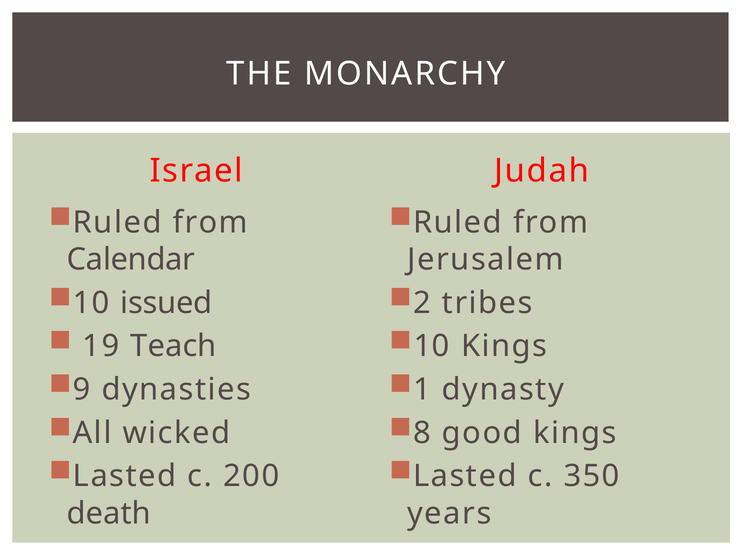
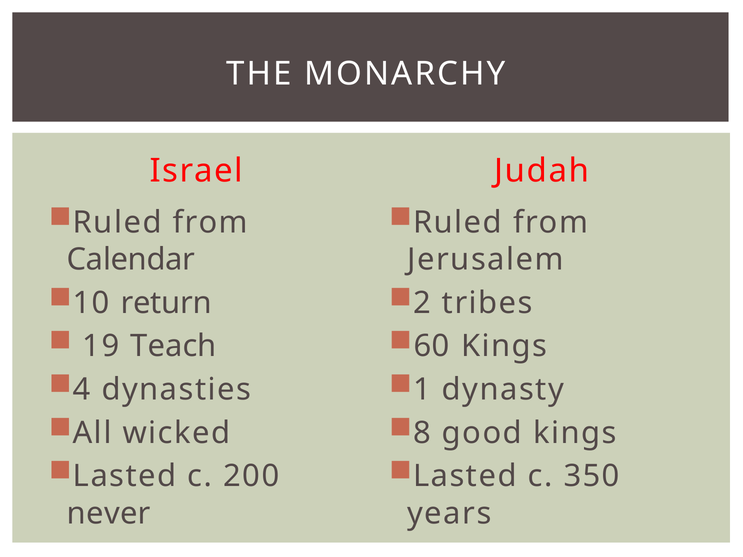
issued: issued -> return (166, 303)
10: 10 -> 60 (431, 346)
9: 9 -> 4 (82, 390)
death: death -> never (109, 514)
